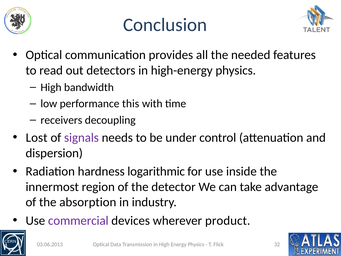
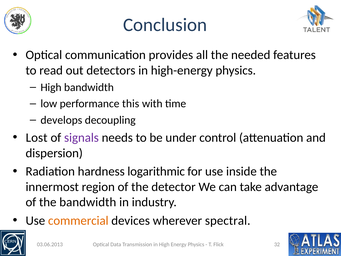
receivers: receivers -> develops (61, 120)
the absorption: absorption -> bandwidth (88, 202)
commercial colour: purple -> orange (78, 220)
product: product -> spectral (228, 220)
